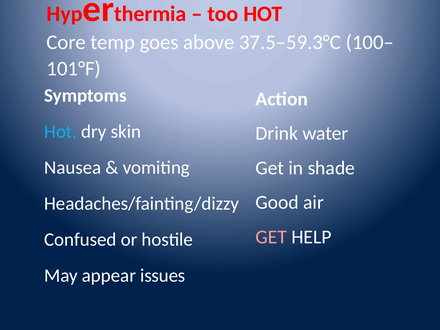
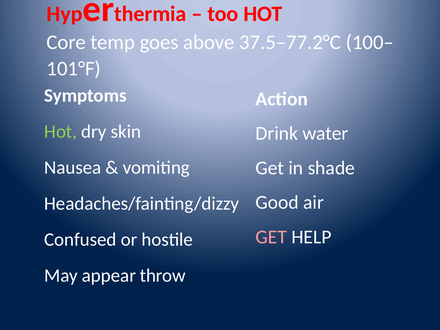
37.5–59.3°C: 37.5–59.3°C -> 37.5–77.2°C (290, 42)
Hot colour: light blue -> light green (61, 132)
issues: issues -> throw (163, 276)
